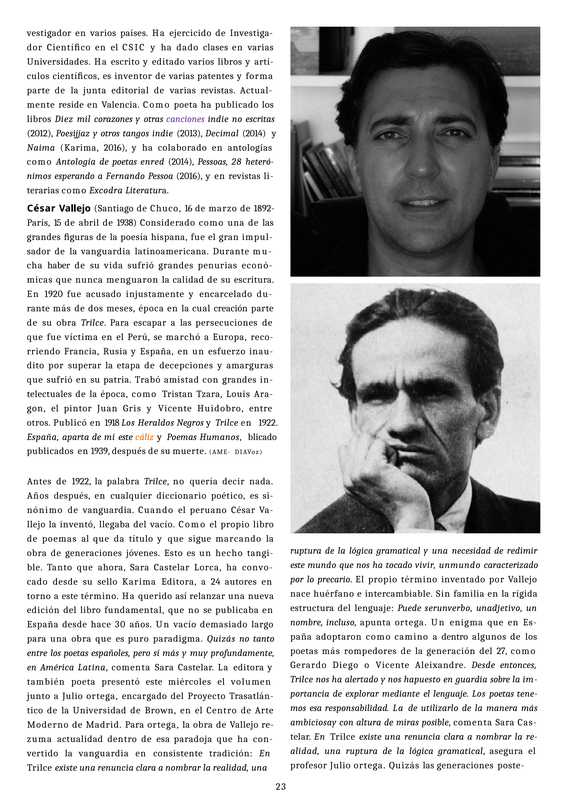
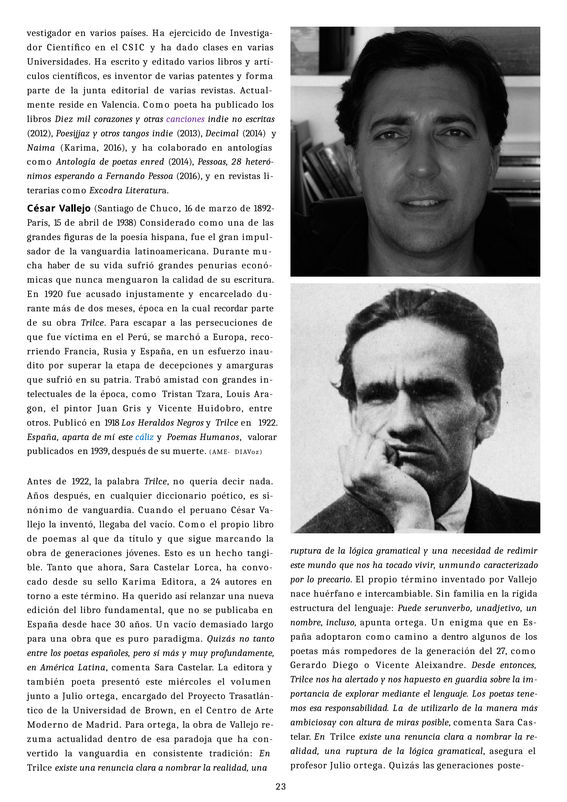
creación: creación -> recordar (231, 309)
cáliz colour: orange -> blue (145, 437)
blicado: blicado -> valorar (262, 437)
